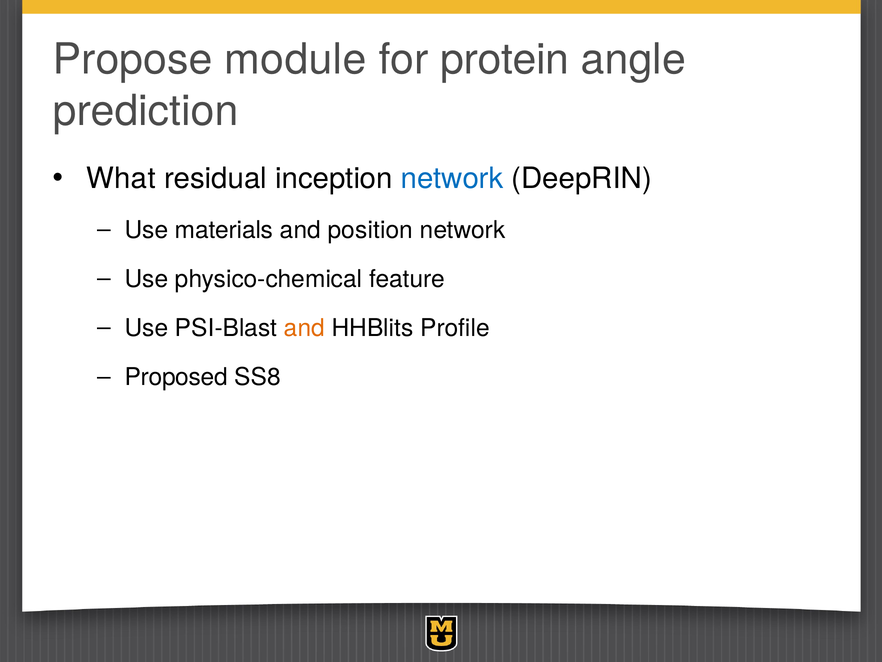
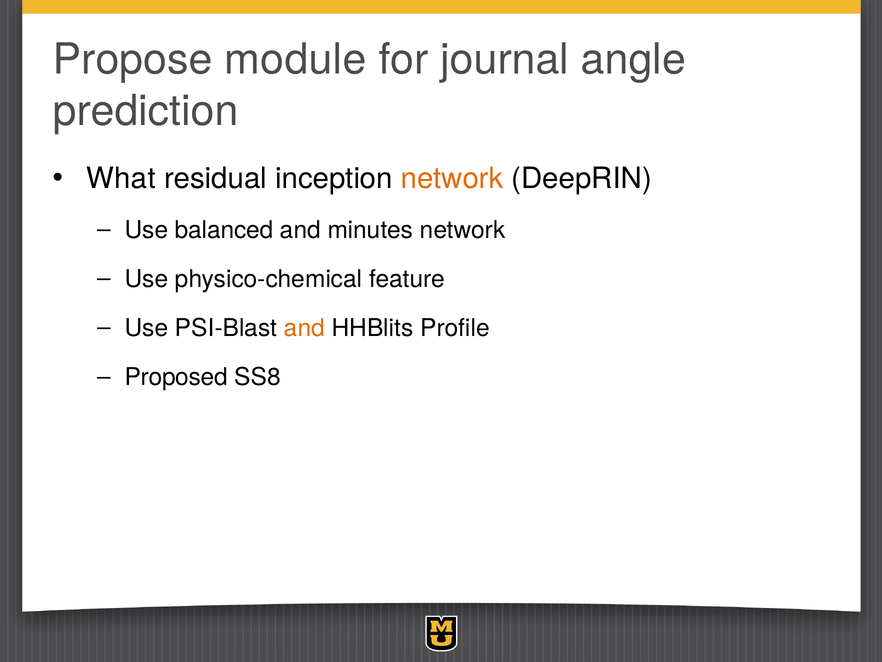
protein: protein -> journal (505, 60)
network colour: blue -> orange (452, 178)
materials: materials -> balanced (224, 230)
position: position -> minutes (370, 230)
